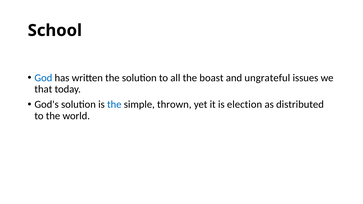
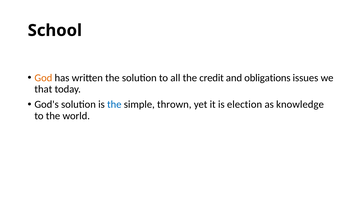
God colour: blue -> orange (43, 78)
boast: boast -> credit (212, 78)
ungrateful: ungrateful -> obligations (267, 78)
distributed: distributed -> knowledge (300, 105)
